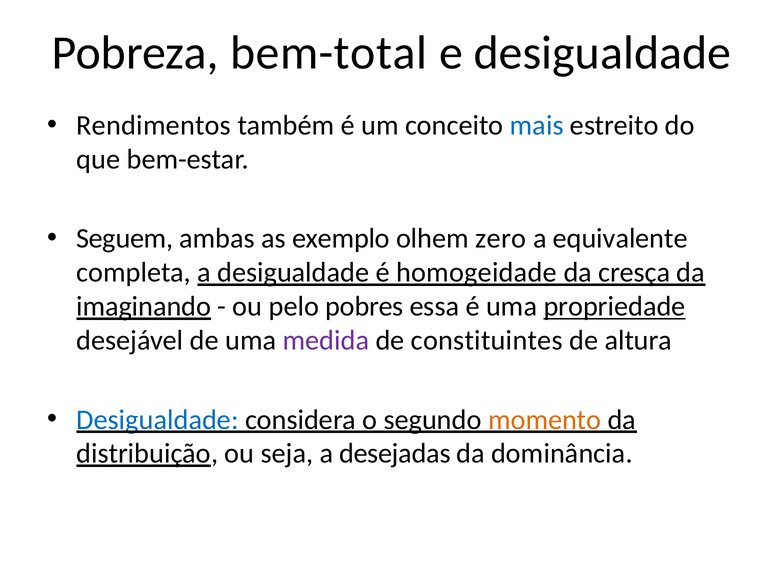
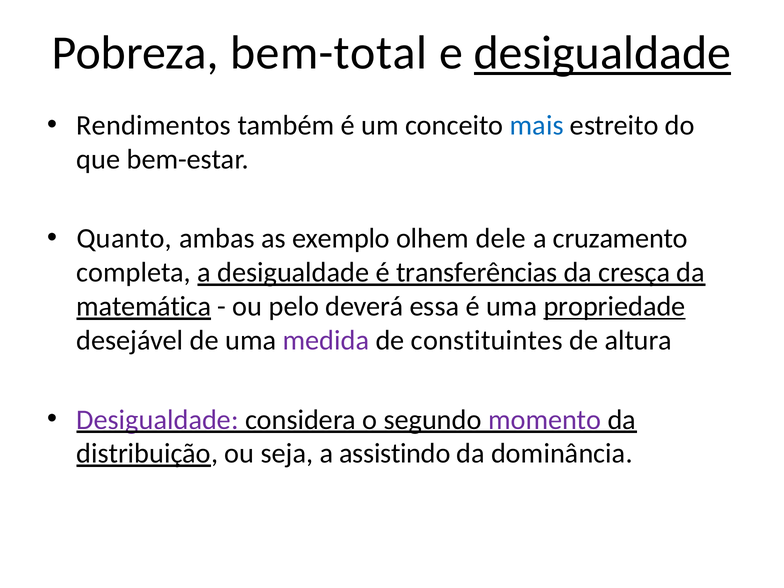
desigualdade underline: none -> present (602, 53)
Seguem: Seguem -> Quanto (124, 239)
zero: zero -> dele (501, 239)
equivalente: equivalente -> cruzamento (620, 239)
homogeidade: homogeidade -> transferências (477, 273)
imaginando: imaginando -> matemática (144, 307)
pobres: pobres -> deverá (364, 307)
Desigualdade colour: blue -> purple (158, 420)
momento colour: orange -> purple (545, 420)
desejadas: desejadas -> assistindo (395, 454)
